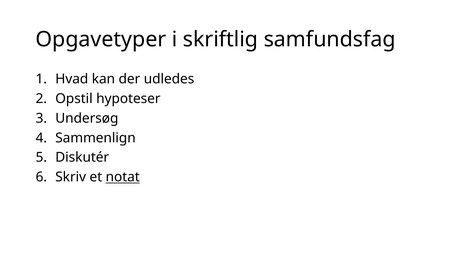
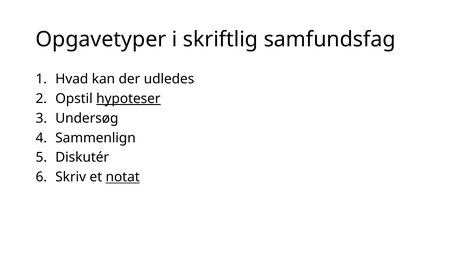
hypoteser underline: none -> present (128, 99)
